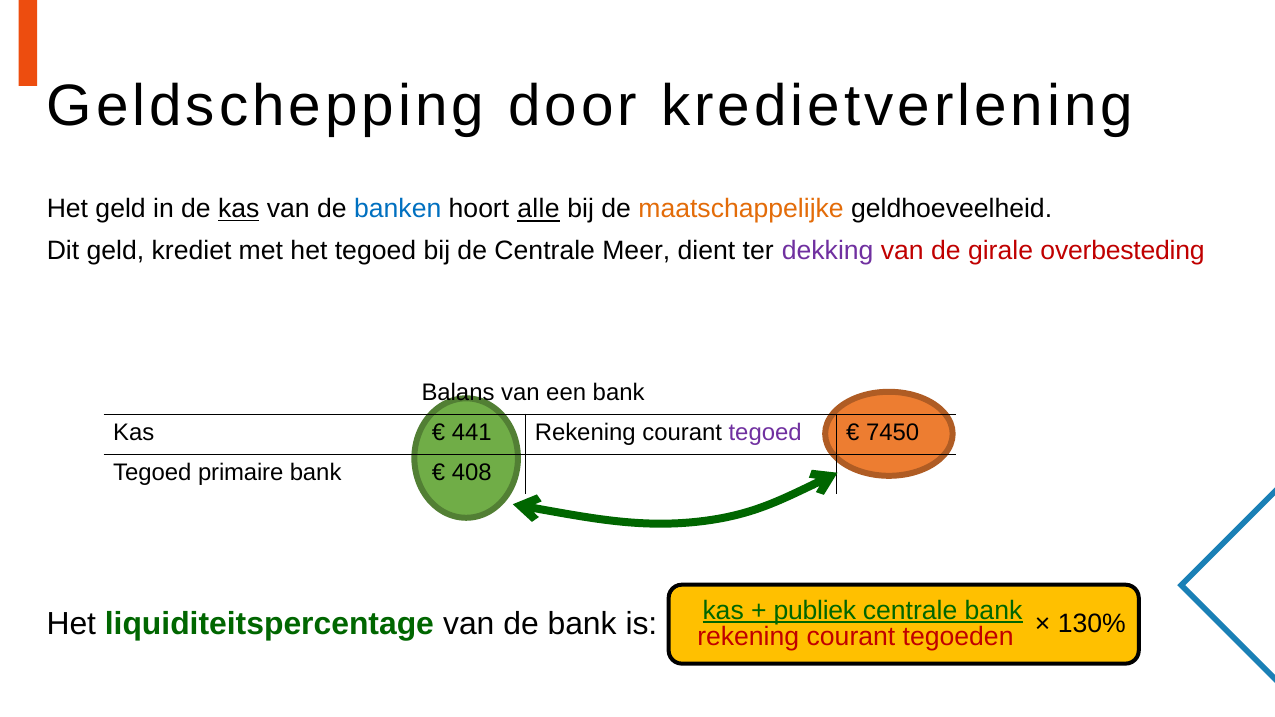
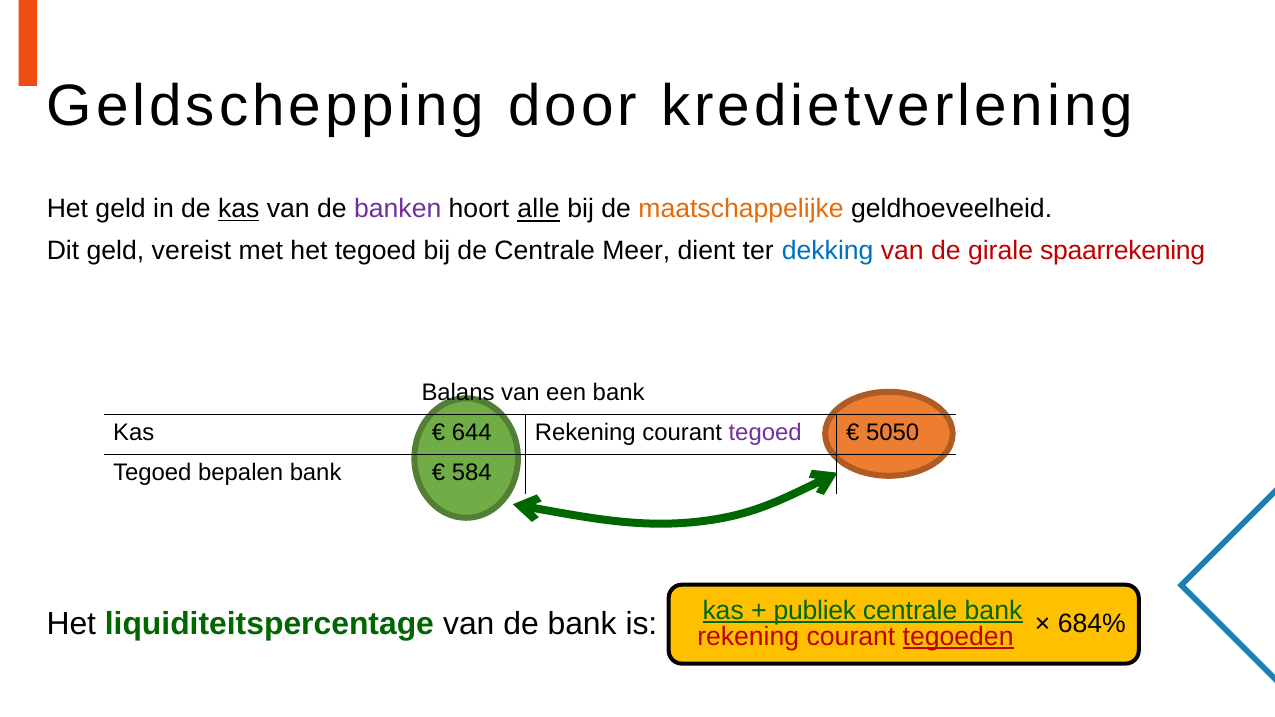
banken colour: blue -> purple (398, 209)
krediet: krediet -> vereist (191, 251)
dekking colour: purple -> blue (828, 251)
overbesteding: overbesteding -> spaarrekening (1123, 251)
441: 441 -> 644 (472, 433)
7450: 7450 -> 5050 (893, 433)
primaire: primaire -> bepalen (241, 473)
408: 408 -> 584 (472, 473)
130%: 130% -> 684% (1092, 624)
tegoeden underline: none -> present (958, 637)
